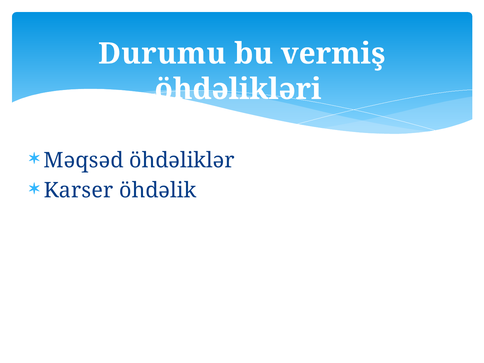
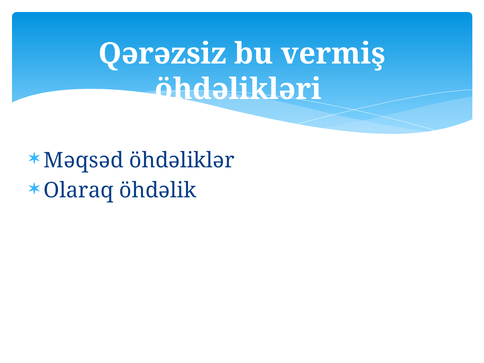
Durumu: Durumu -> Qərəzsiz (162, 54)
Karser: Karser -> Olaraq (79, 190)
